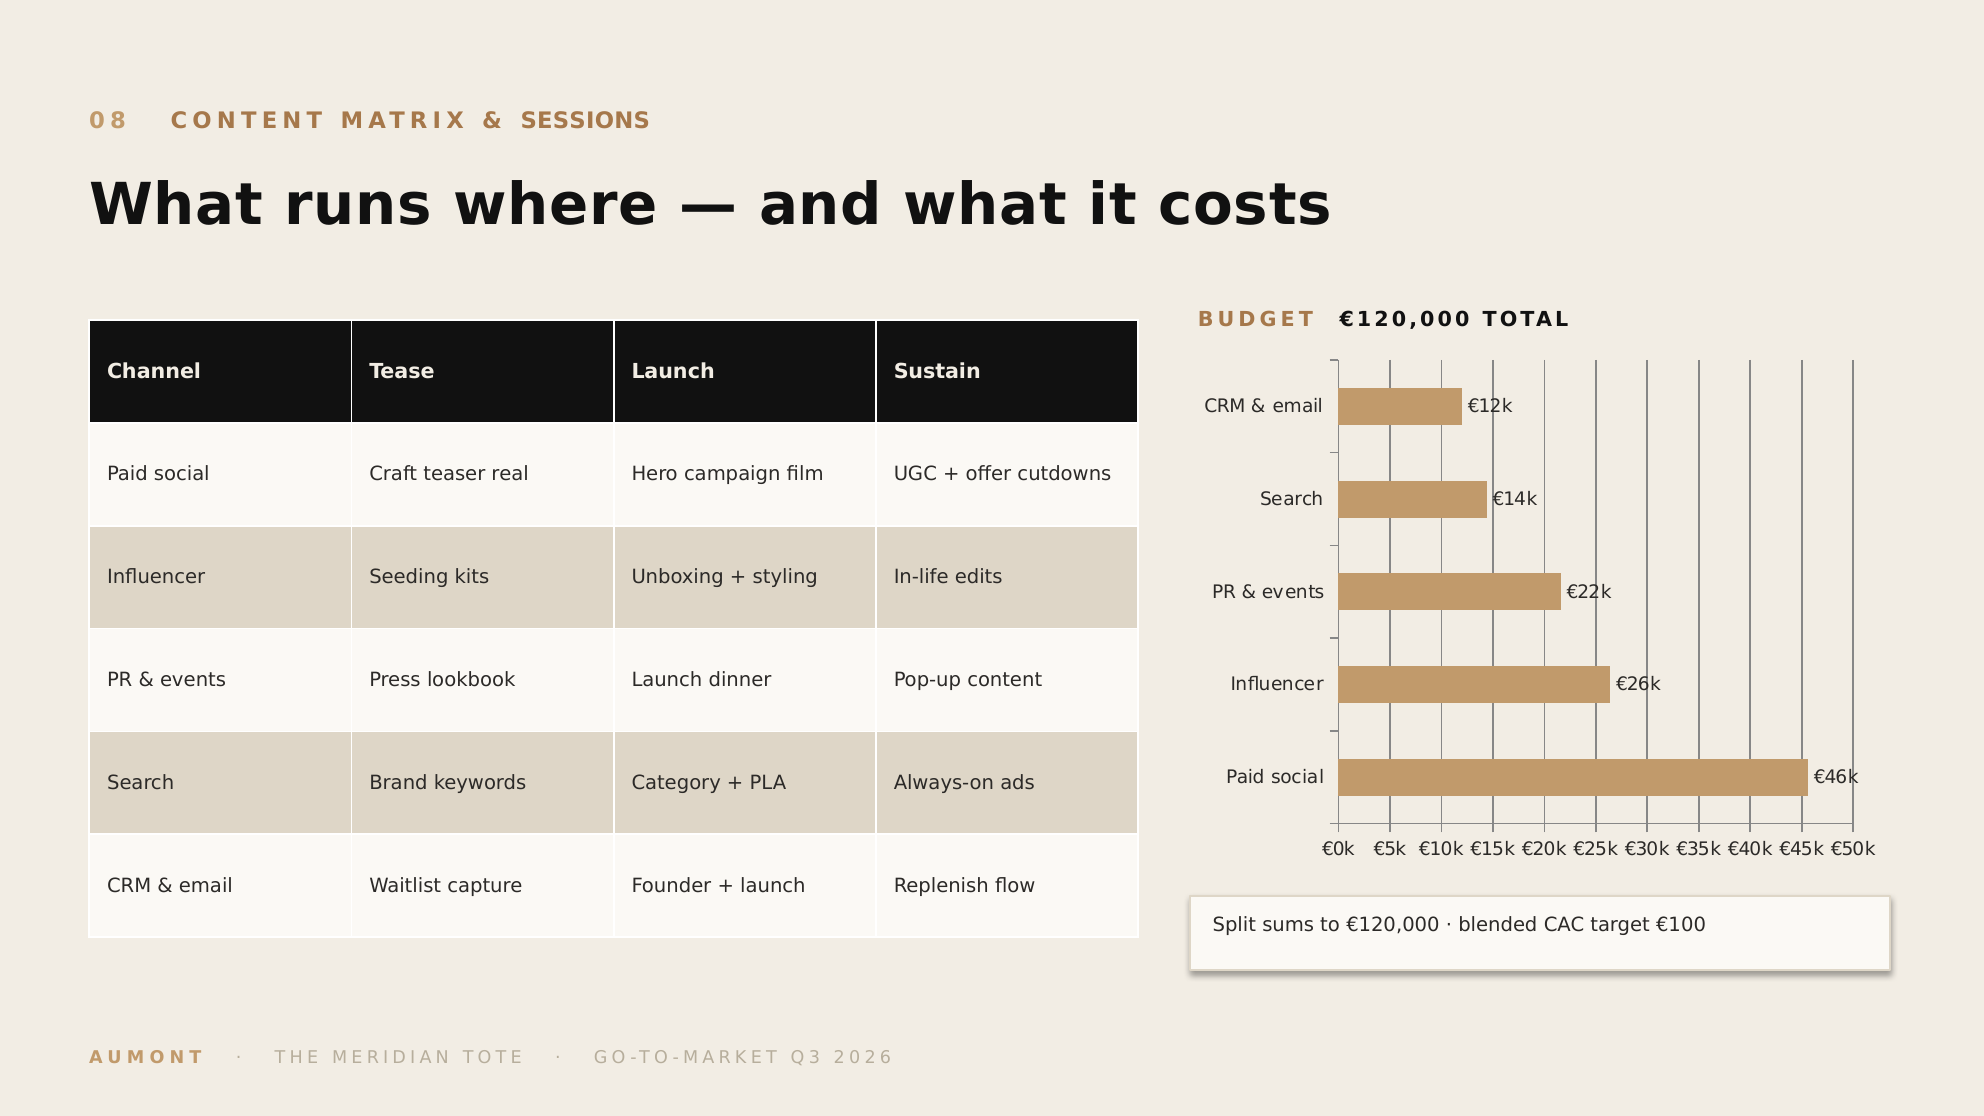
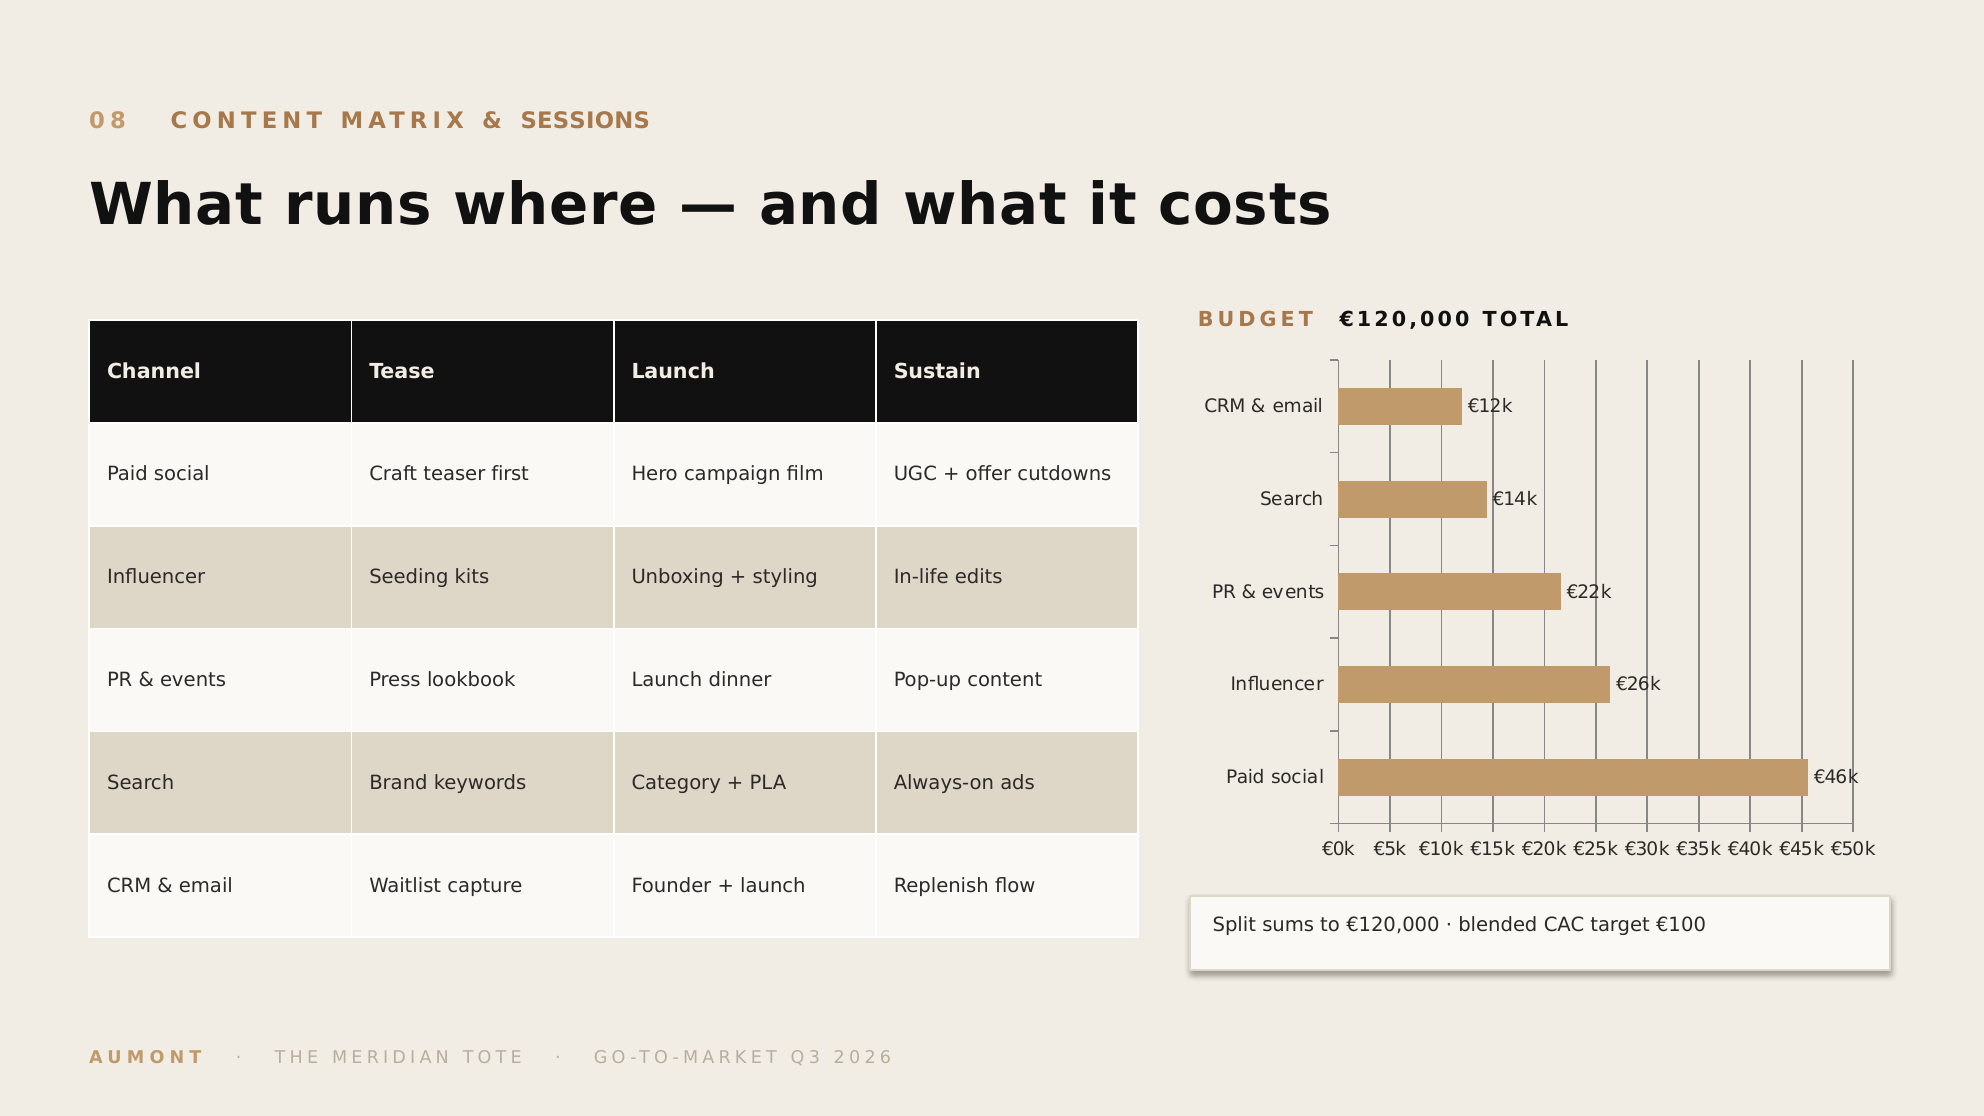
real: real -> first (510, 474)
